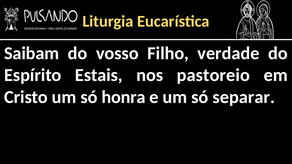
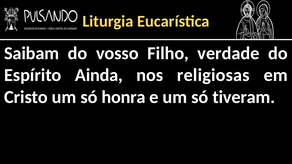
Estais: Estais -> Ainda (99, 75)
pastoreio: pastoreio -> religiosas (213, 75)
separar: separar -> tiveram (244, 97)
